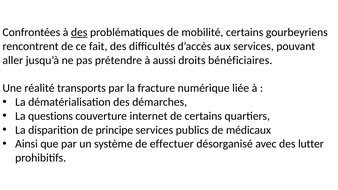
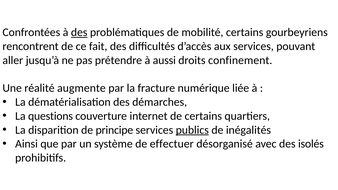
bénéficiaires: bénéficiaires -> confinement (240, 60)
transports: transports -> augmente (81, 88)
publics underline: none -> present (192, 130)
médicaux: médicaux -> inégalités (248, 130)
lutter: lutter -> isolés (311, 144)
